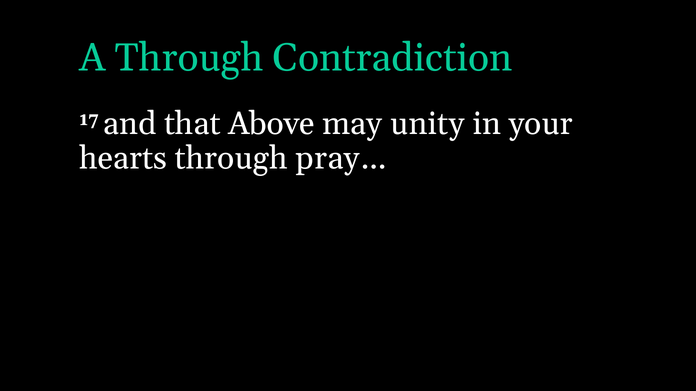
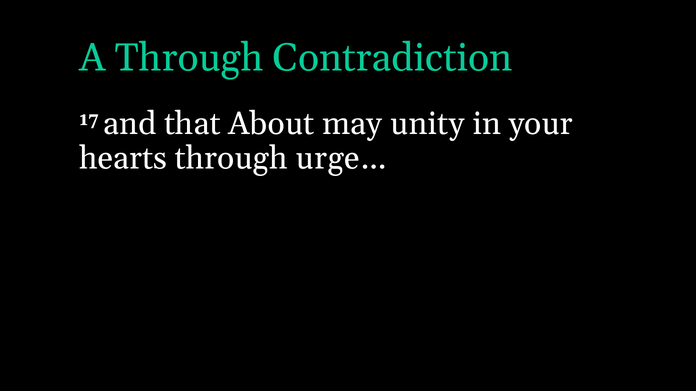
Above: Above -> About (271, 124)
pray…: pray… -> urge… (341, 159)
